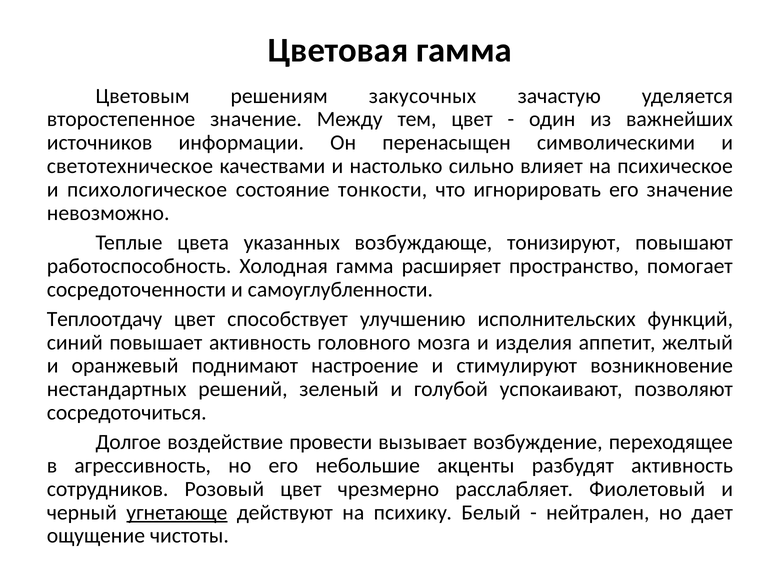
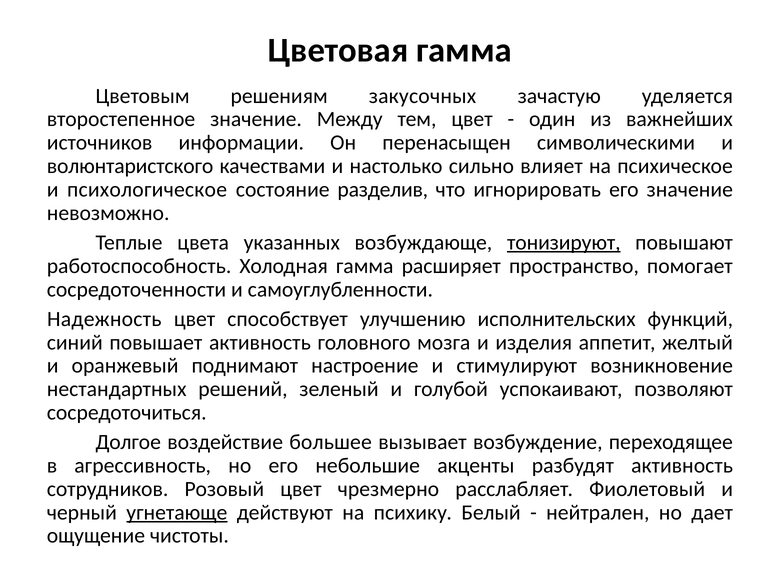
светотехническое: светотехническое -> волюнтаристского (130, 166)
тонкости: тонкости -> разделив (383, 190)
тонизируют underline: none -> present (564, 243)
Теплоотдачу: Теплоотдачу -> Надежность (104, 319)
провести: провести -> большее (331, 442)
